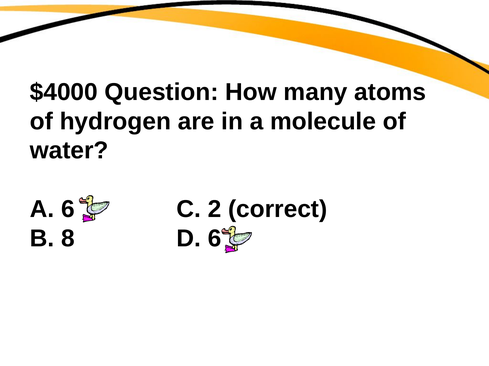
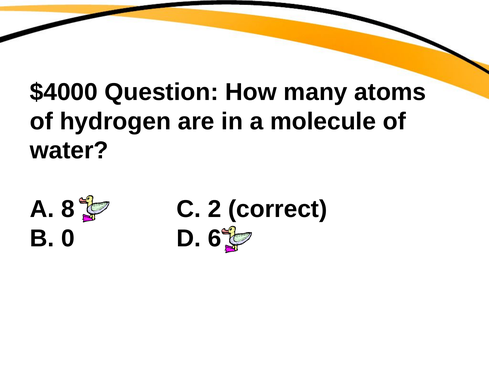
A 6: 6 -> 8 (68, 210)
8: 8 -> 0 (68, 239)
